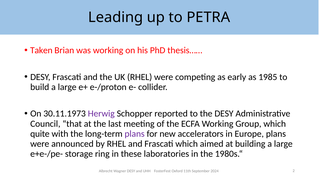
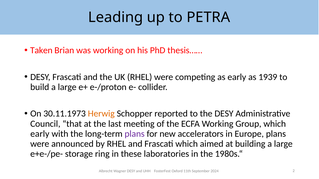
1985: 1985 -> 1939 (268, 77)
Herwig colour: purple -> orange (101, 114)
quite: quite -> early (40, 134)
